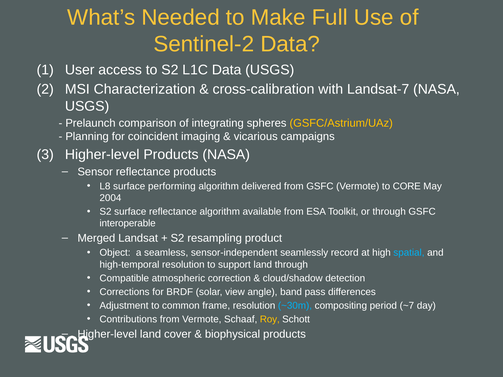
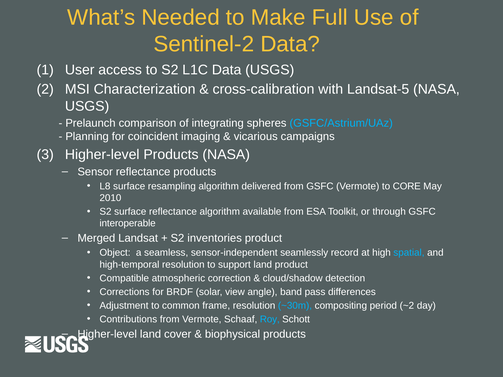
Landsat-7: Landsat-7 -> Landsat-5 (378, 89)
GSFC/Astrium/UAz colour: yellow -> light blue (341, 123)
performing: performing -> resampling (172, 186)
2004: 2004 -> 2010 (110, 198)
resampling: resampling -> inventories (215, 238)
land through: through -> product (291, 265)
~7: ~7 -> ~2 (407, 306)
Roy colour: yellow -> light blue (270, 319)
